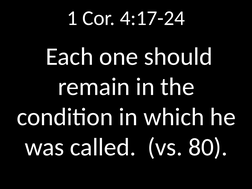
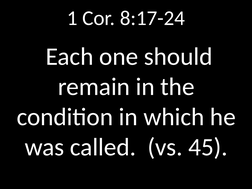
4:17-24: 4:17-24 -> 8:17-24 (152, 18)
80: 80 -> 45 (208, 147)
